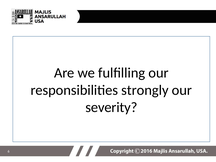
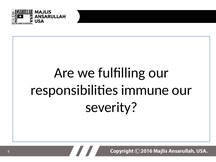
strongly: strongly -> immune (145, 90)
